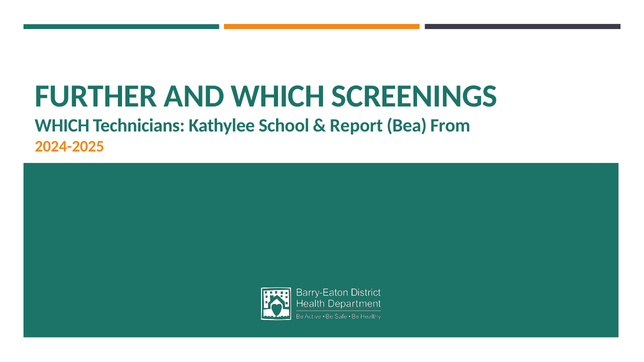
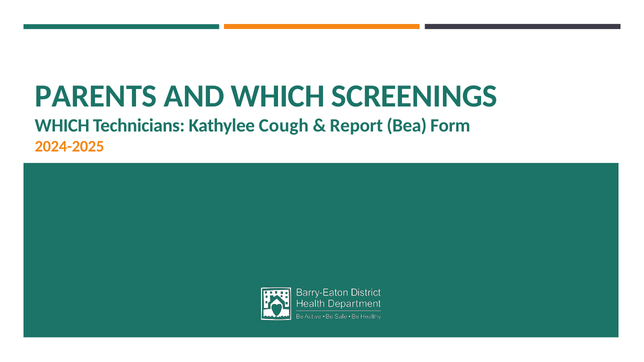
FURTHER: FURTHER -> PARENTS (96, 96)
School: School -> Cough (284, 126)
From: From -> Form (450, 126)
